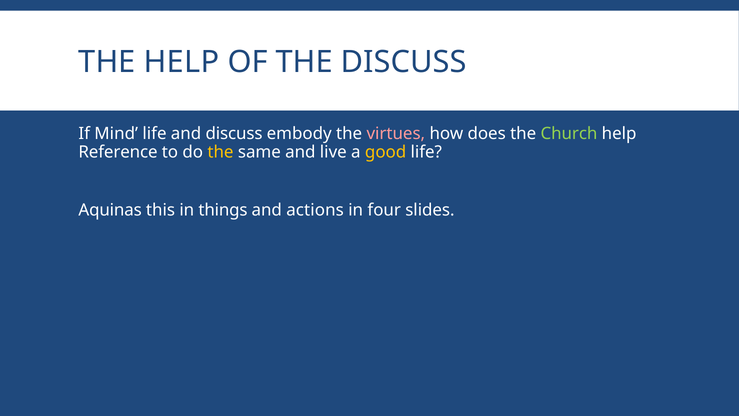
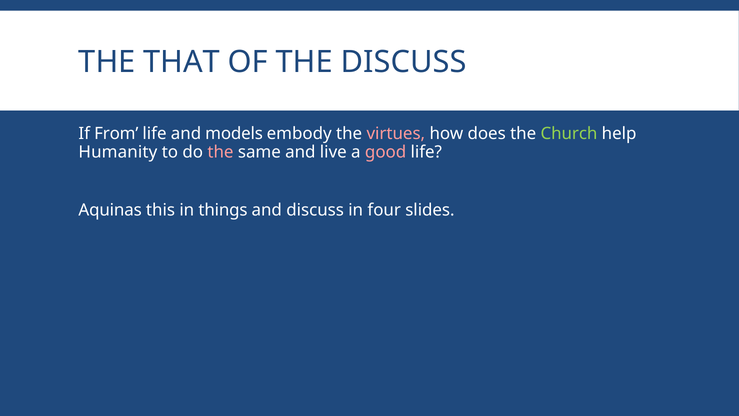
THE HELP: HELP -> THAT (182, 62)
Mind: Mind -> From (116, 134)
and discuss: discuss -> models (234, 134)
Reference: Reference -> Humanity (118, 152)
the colour: yellow -> pink (220, 152)
good colour: yellow -> pink (386, 152)
and actions: actions -> discuss (315, 210)
